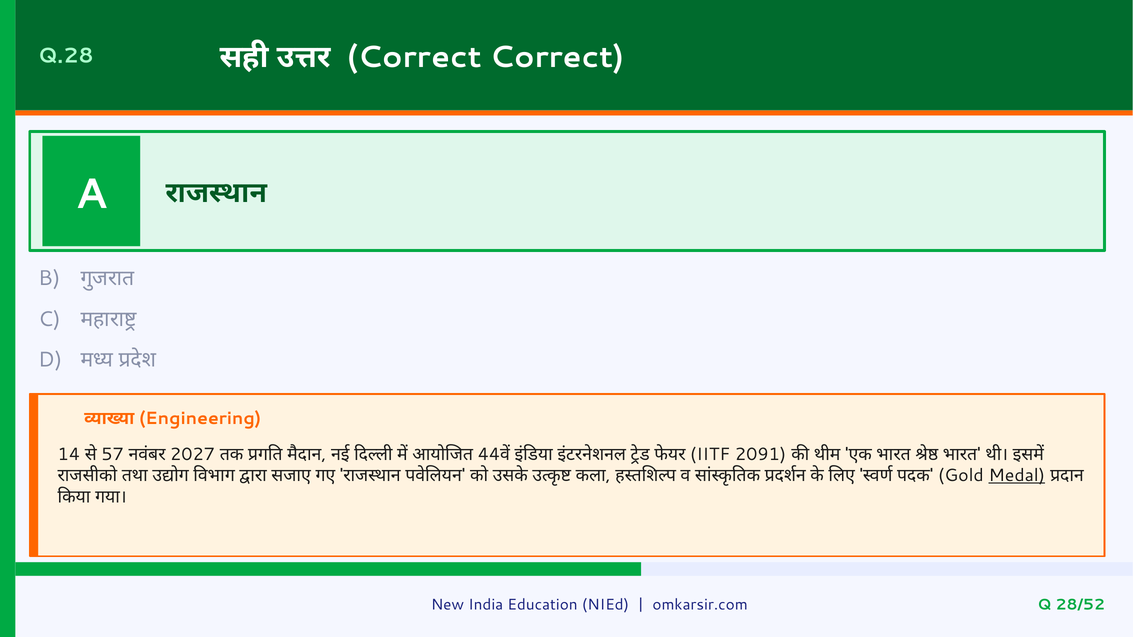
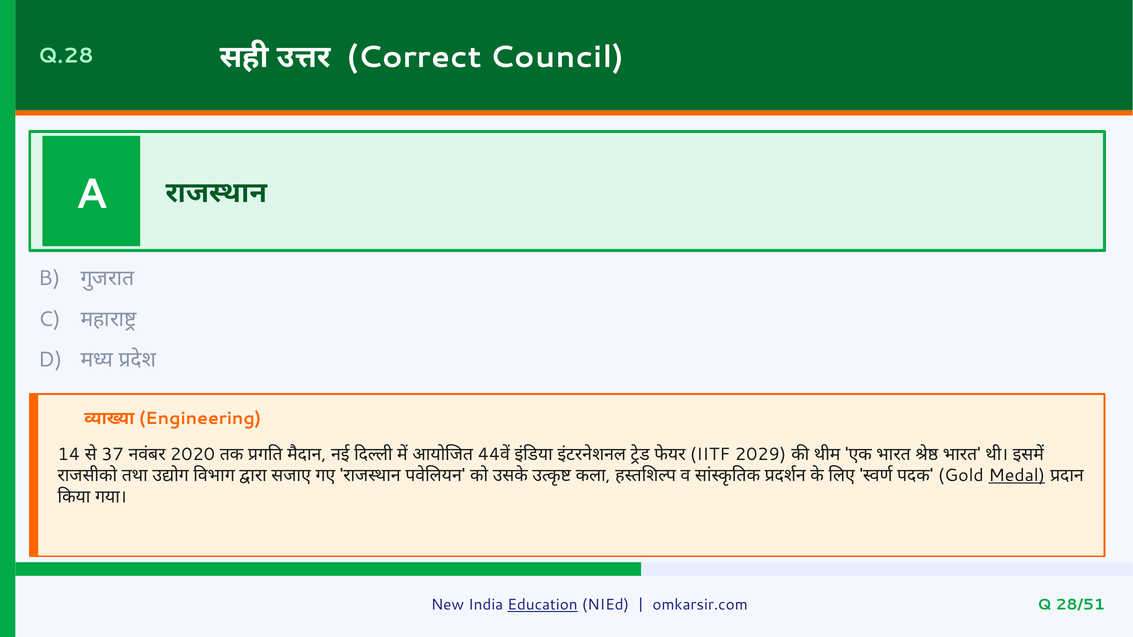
Correct Correct: Correct -> Council (557, 57)
57: 57 -> 37 (113, 454)
2027: 2027 -> 2020 (193, 454)
2091: 2091 -> 2029 (761, 454)
Education underline: none -> present (542, 605)
28/52: 28/52 -> 28/51 (1080, 605)
